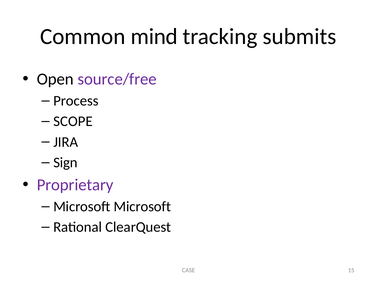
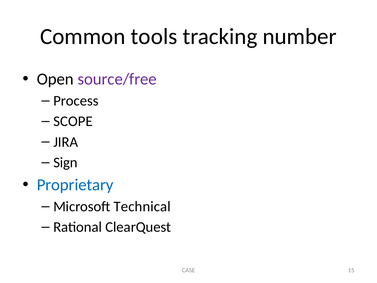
mind: mind -> tools (154, 36)
submits: submits -> number (300, 36)
Proprietary colour: purple -> blue (75, 185)
Microsoft Microsoft: Microsoft -> Technical (142, 206)
